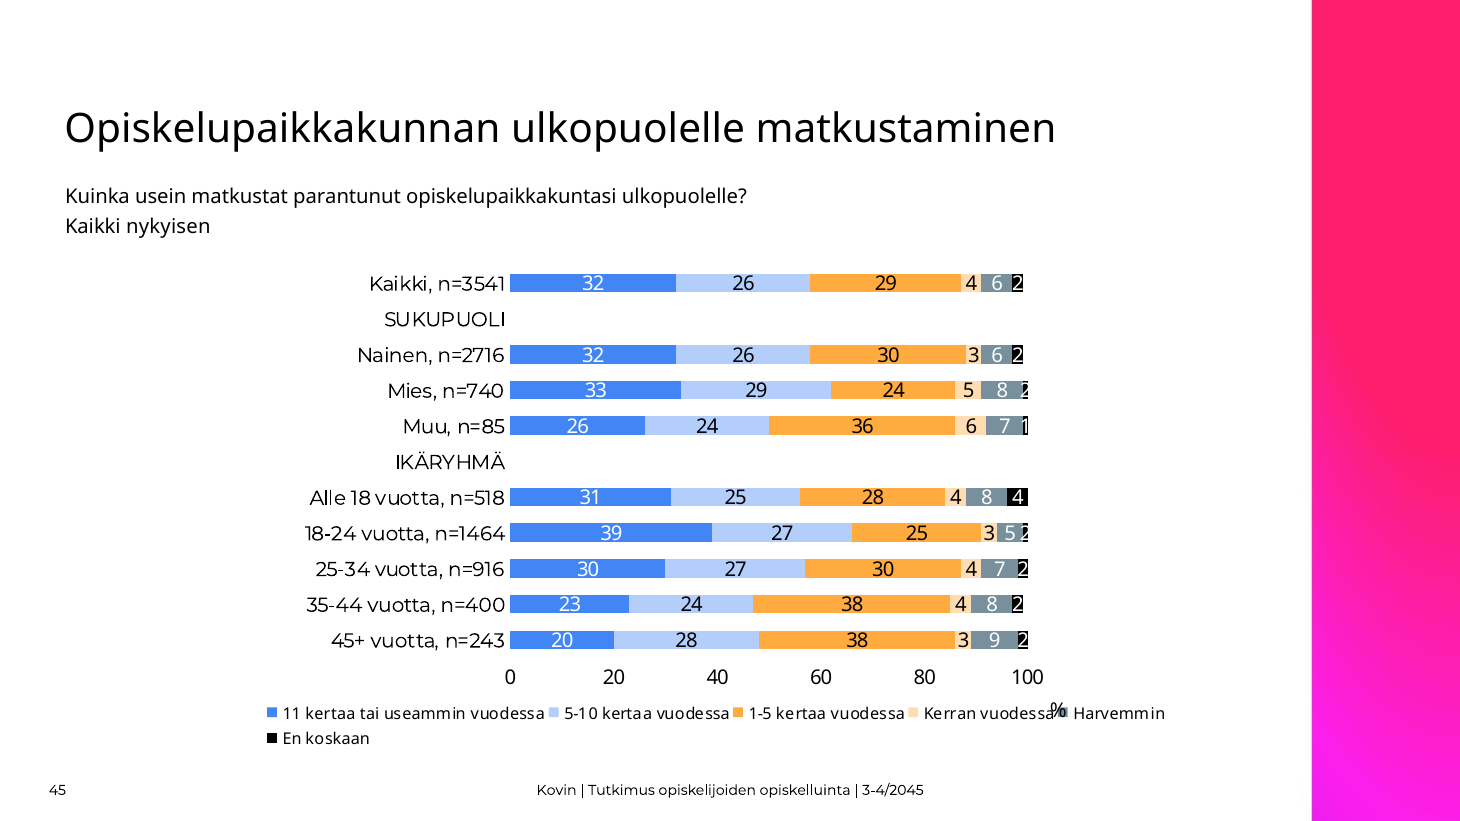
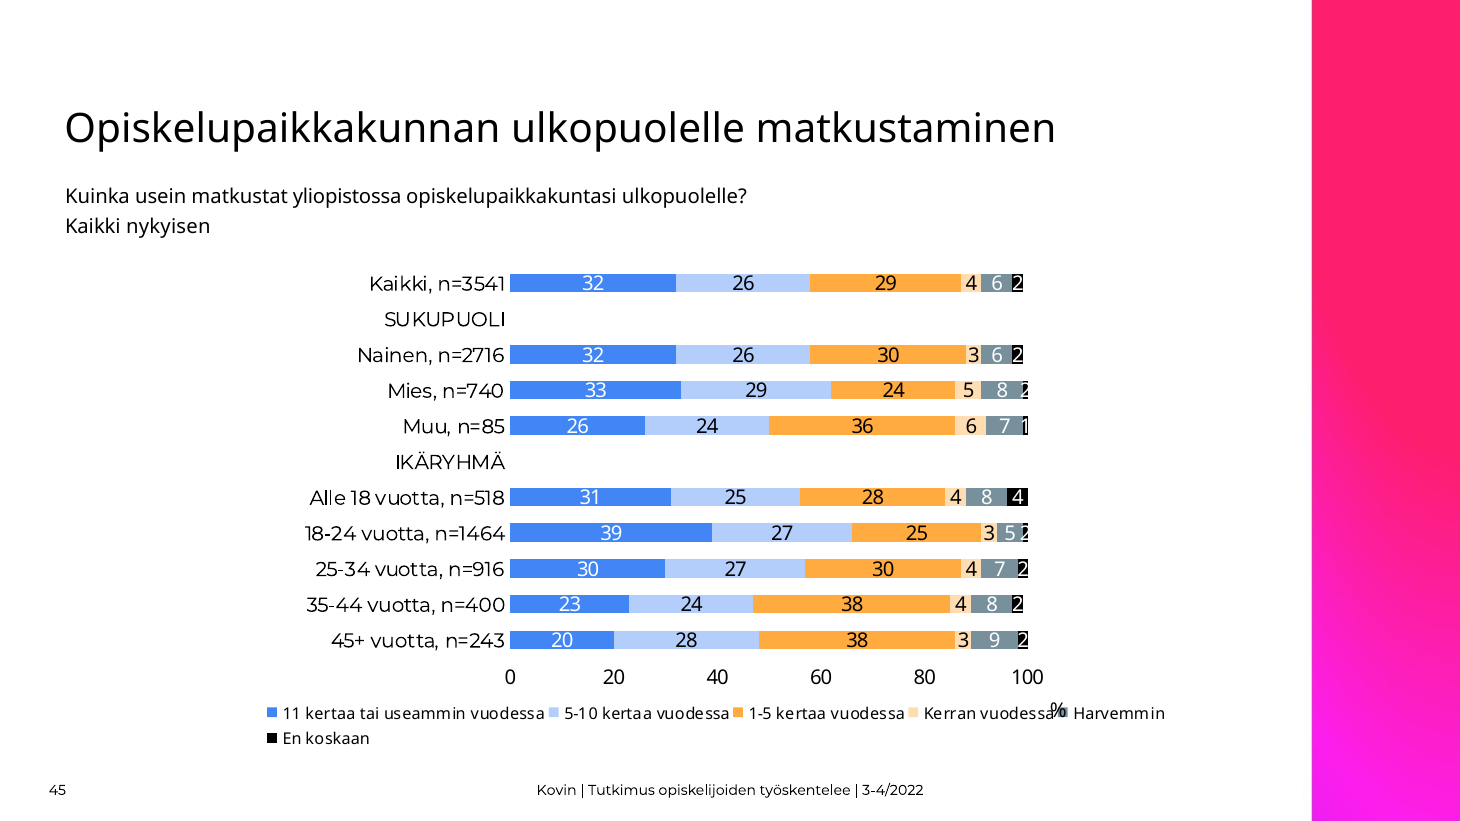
parantunut: parantunut -> yliopistossa (347, 196)
opiskelluinta: opiskelluinta -> työskentelee (805, 790)
3-4/2045: 3-4/2045 -> 3-4/2022 (893, 790)
